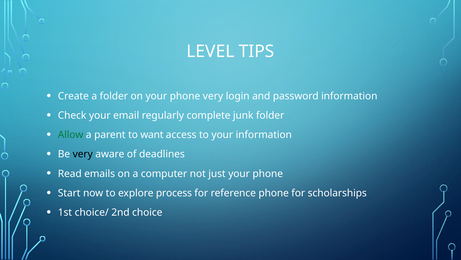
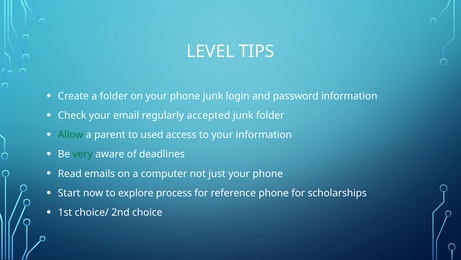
phone very: very -> junk (213, 96)
complete: complete -> accepted (208, 115)
want: want -> used (152, 135)
very colour: black -> green (83, 154)
